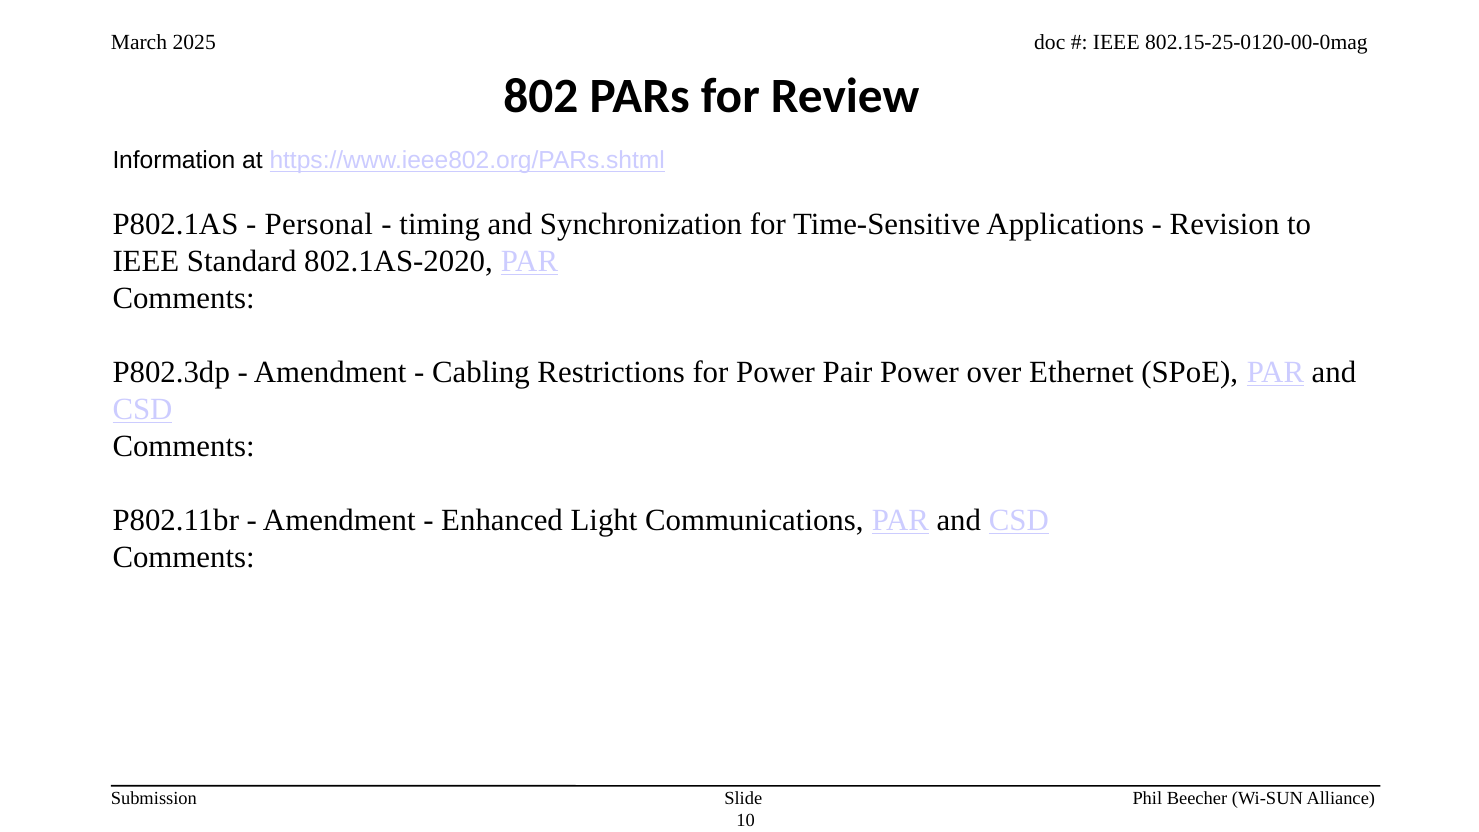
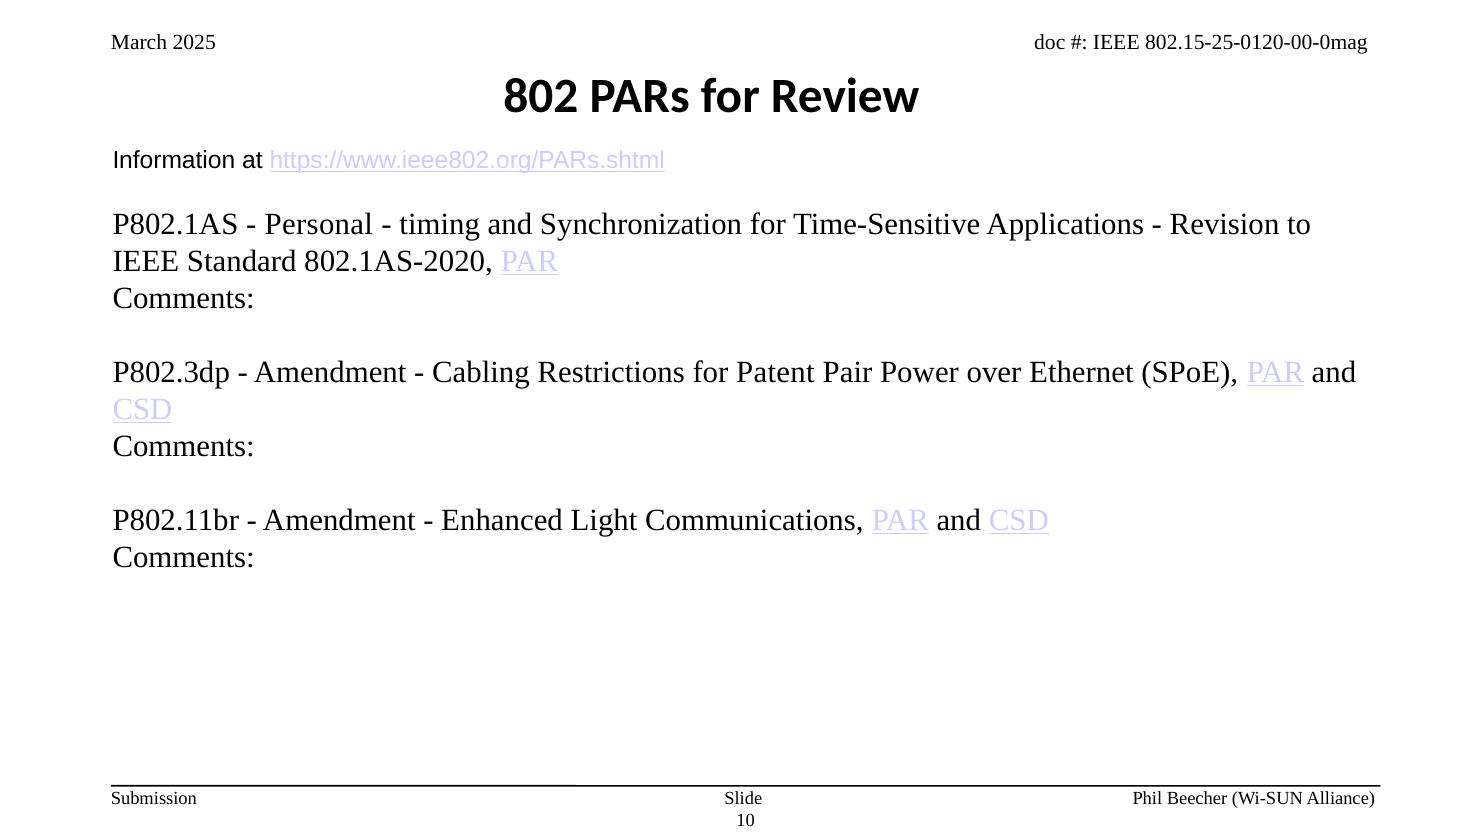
for Power: Power -> Patent (775, 372)
